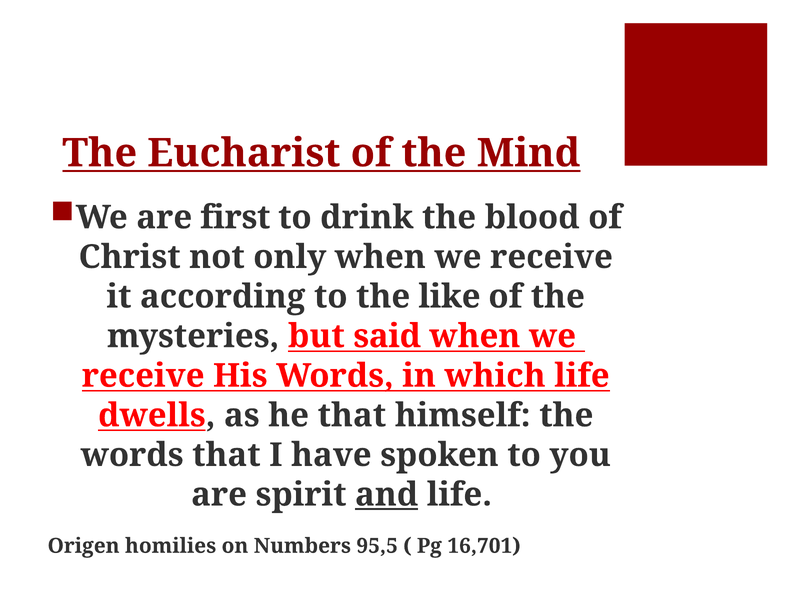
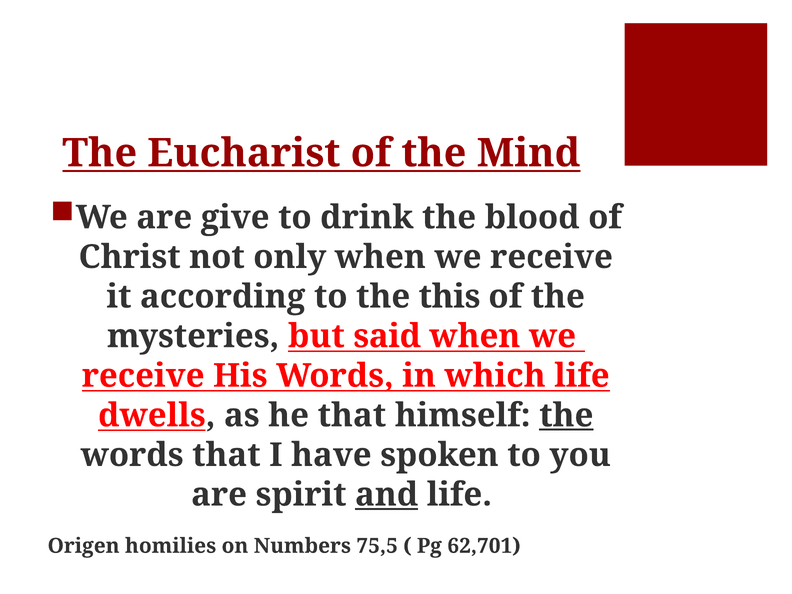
first: first -> give (235, 217)
like: like -> this (449, 297)
the underline: none -> present (566, 415)
95,5: 95,5 -> 75,5 (377, 546)
16,701: 16,701 -> 62,701 (484, 546)
